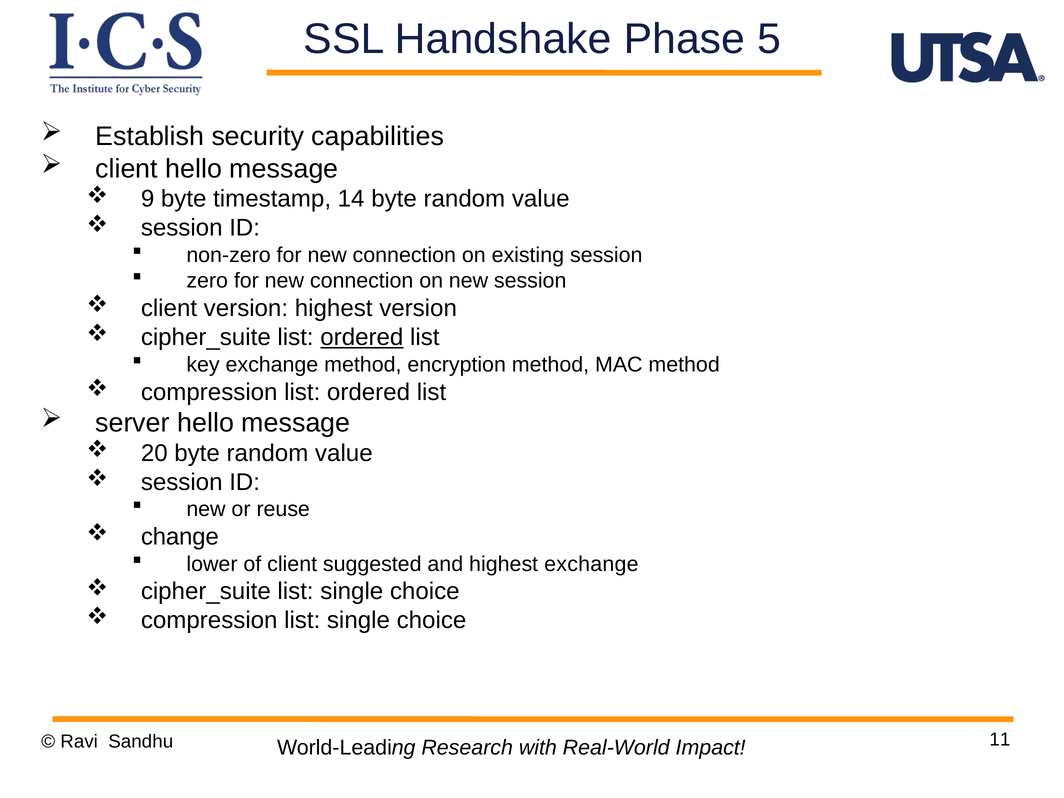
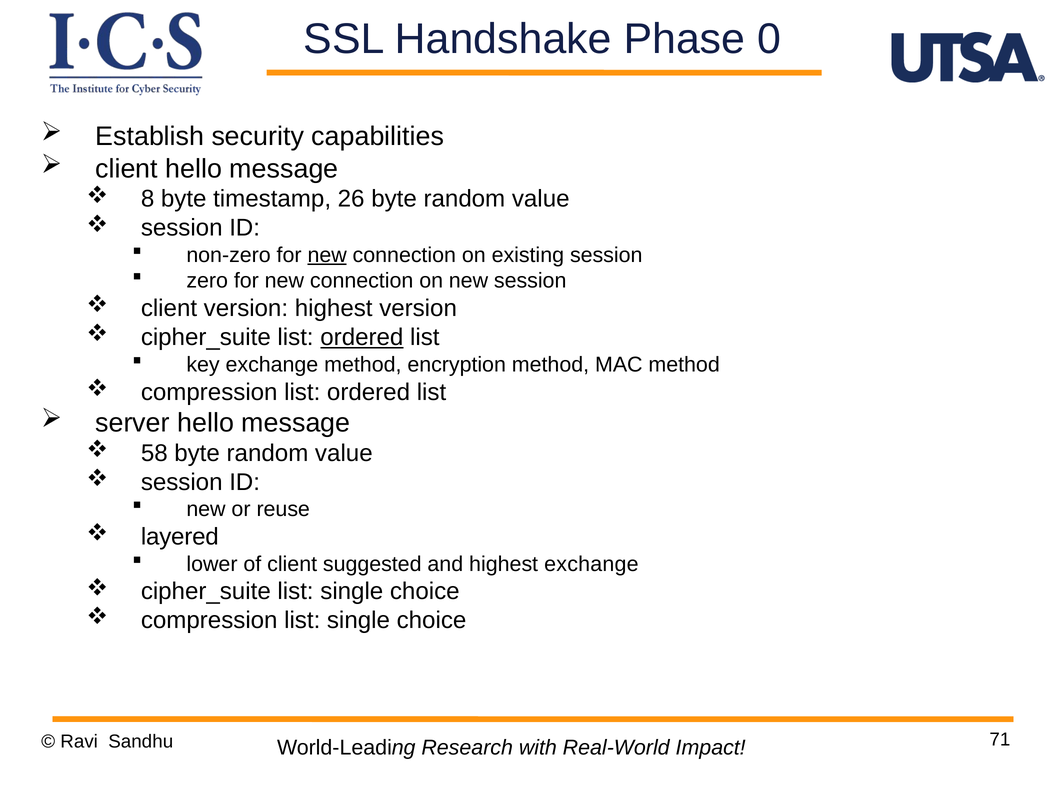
5: 5 -> 0 (769, 39)
9: 9 -> 8 (148, 199)
14: 14 -> 26 (351, 199)
new underline: none -> present (327, 255)
20: 20 -> 58 (154, 453)
change: change -> layered (180, 537)
11: 11 -> 71 (1000, 740)
